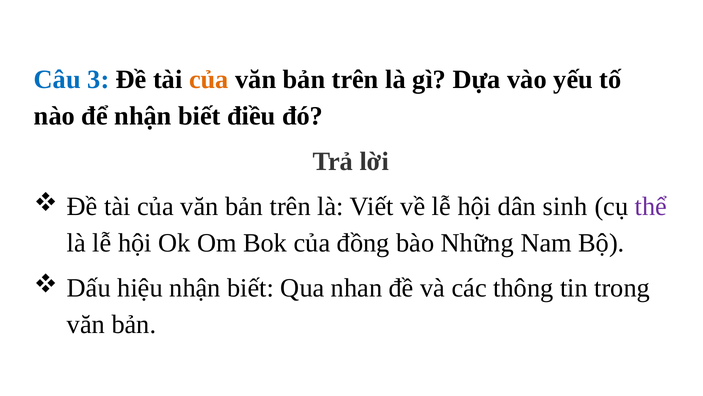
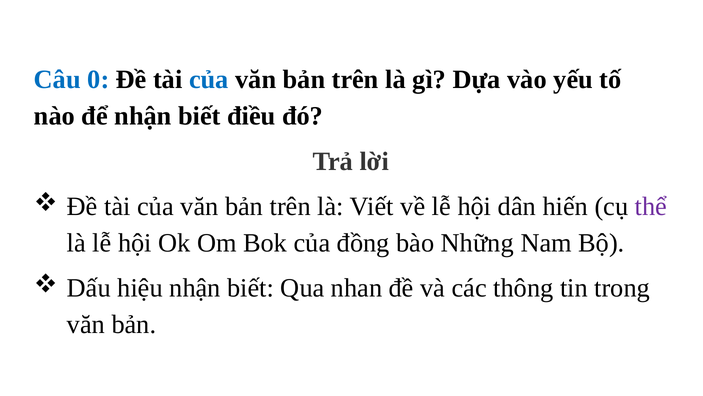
3: 3 -> 0 (98, 80)
của colour: orange -> blue (209, 80)
sinh: sinh -> hiến (565, 206)
